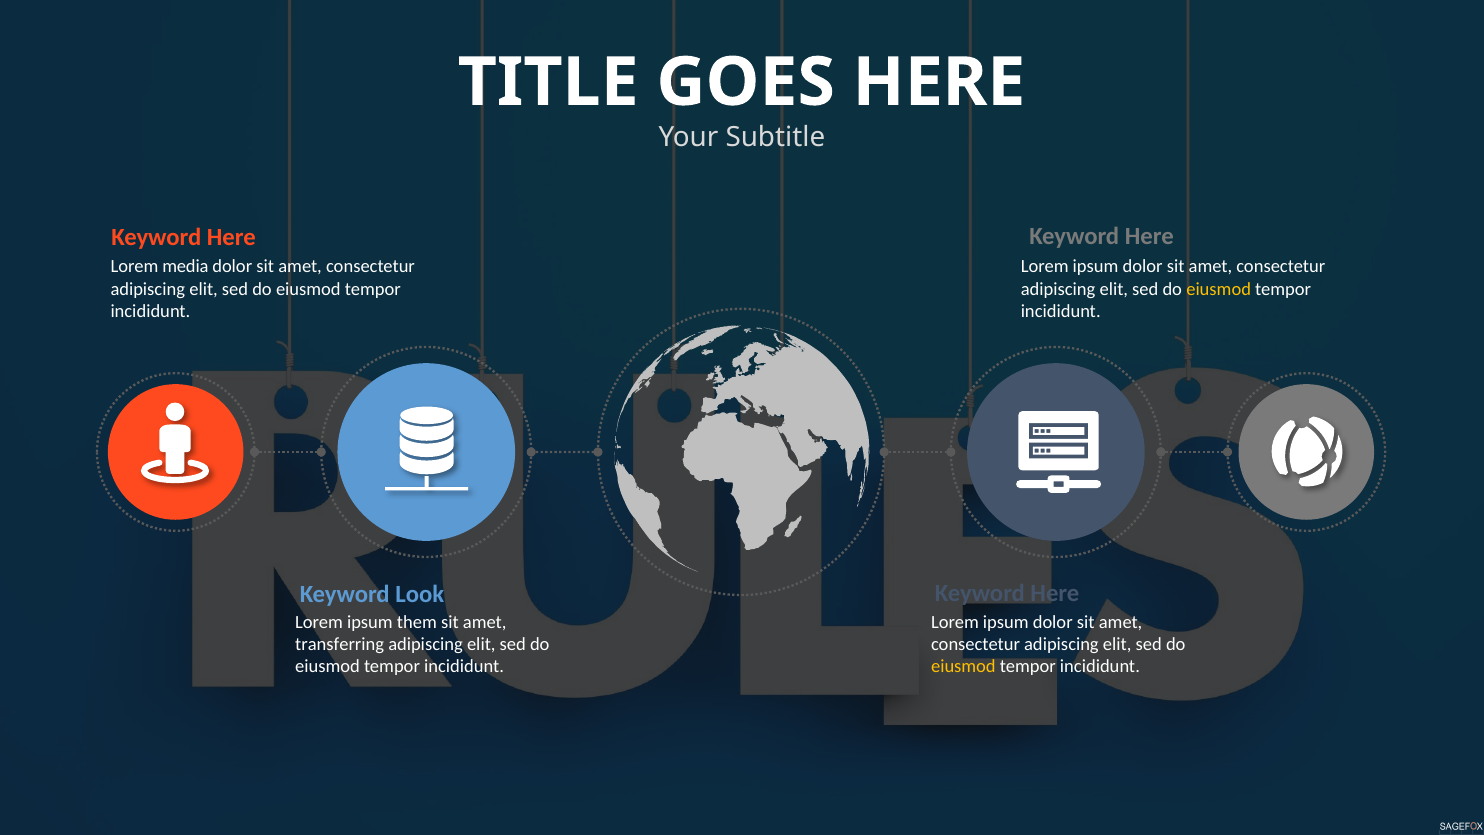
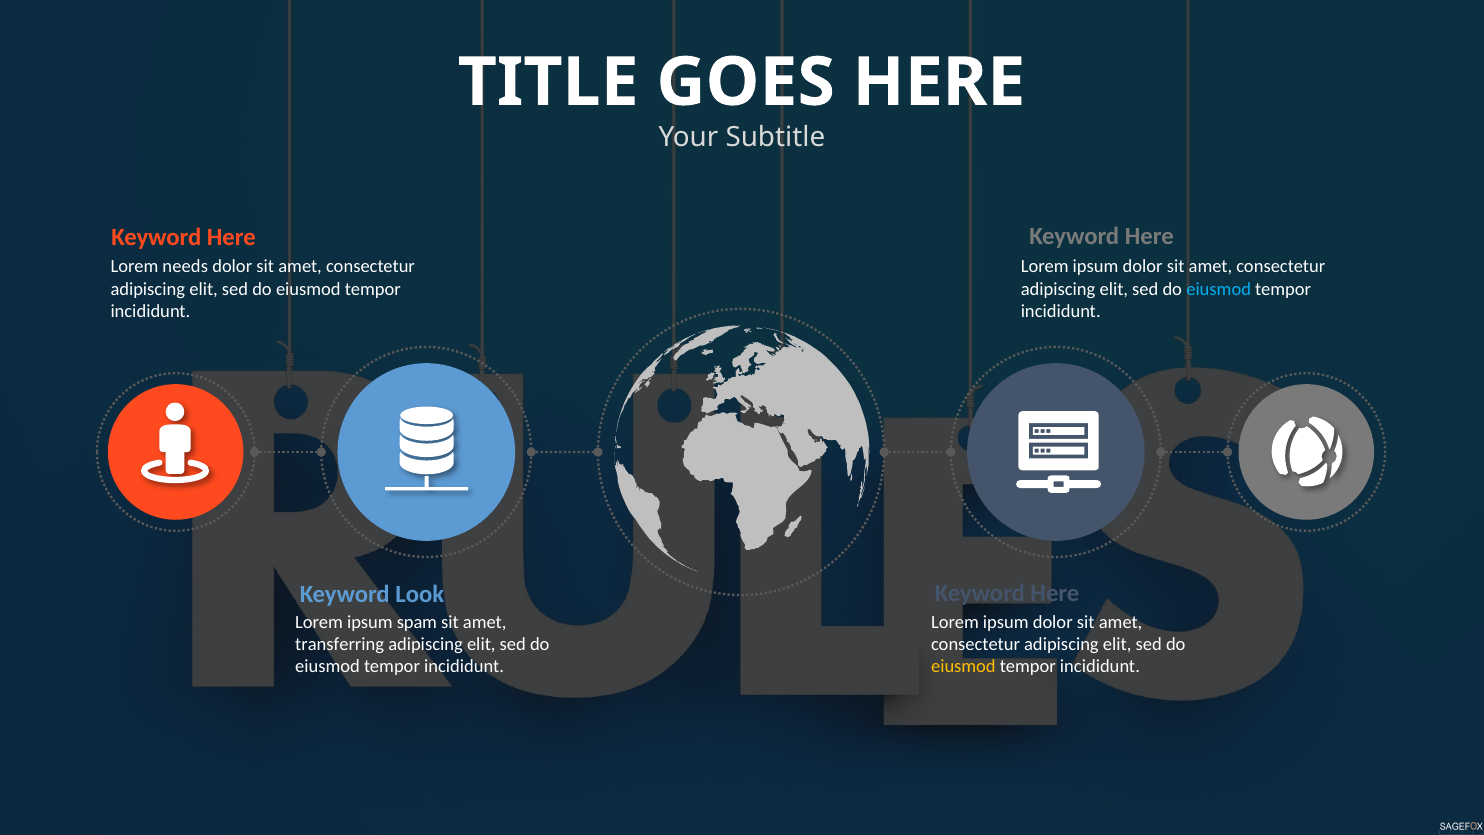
media: media -> needs (185, 267)
eiusmod colour: yellow -> light blue (1219, 289)
them: them -> spam (417, 622)
